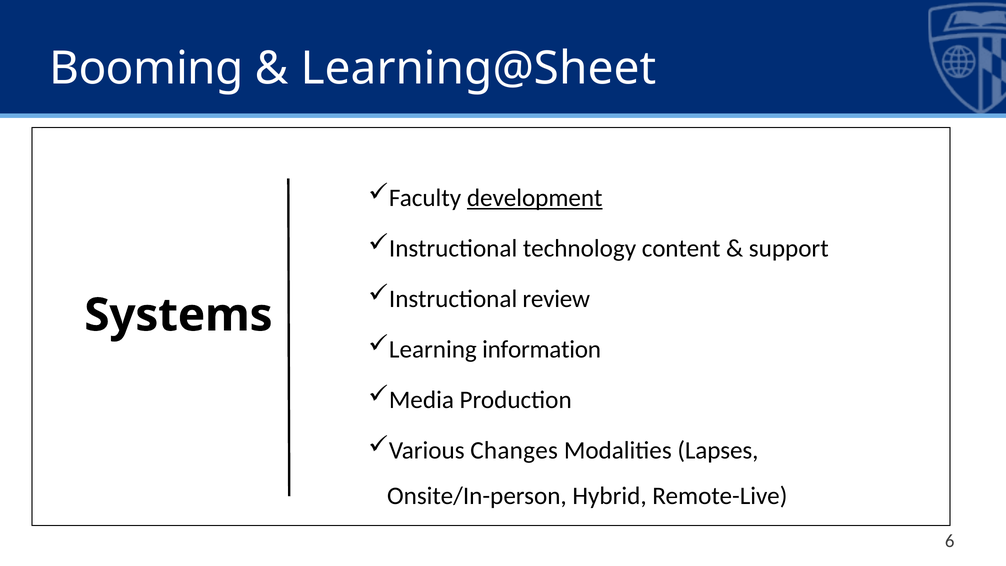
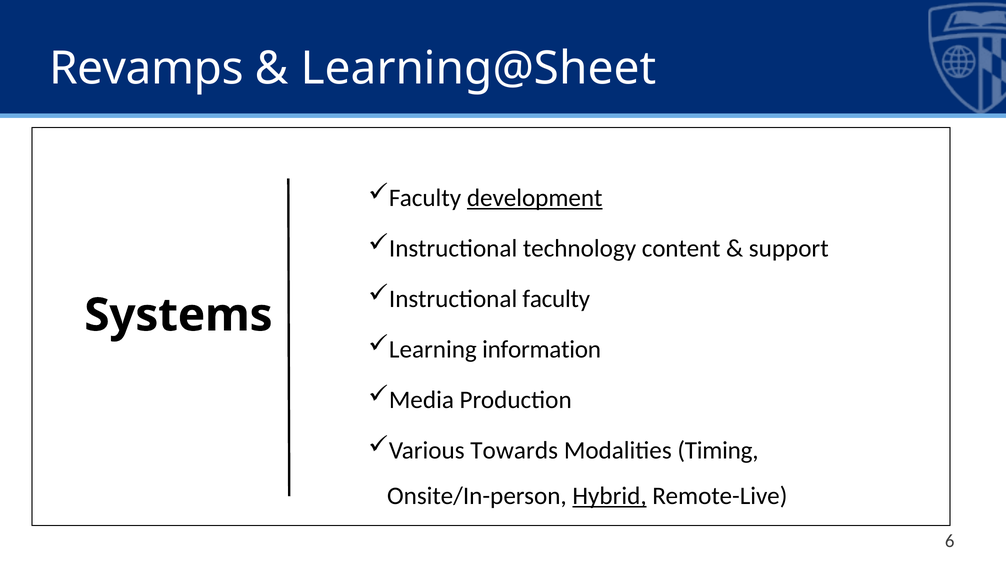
Booming: Booming -> Revamps (146, 68)
Instructional review: review -> faculty (556, 299)
Changes: Changes -> Towards (514, 450)
Lapses: Lapses -> Timing (718, 450)
Hybrid underline: none -> present (610, 496)
